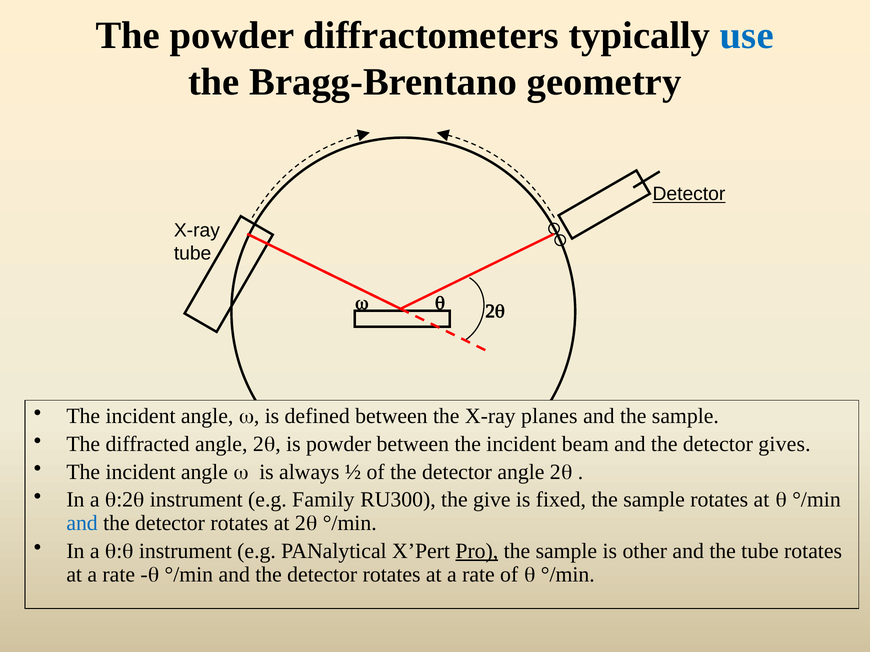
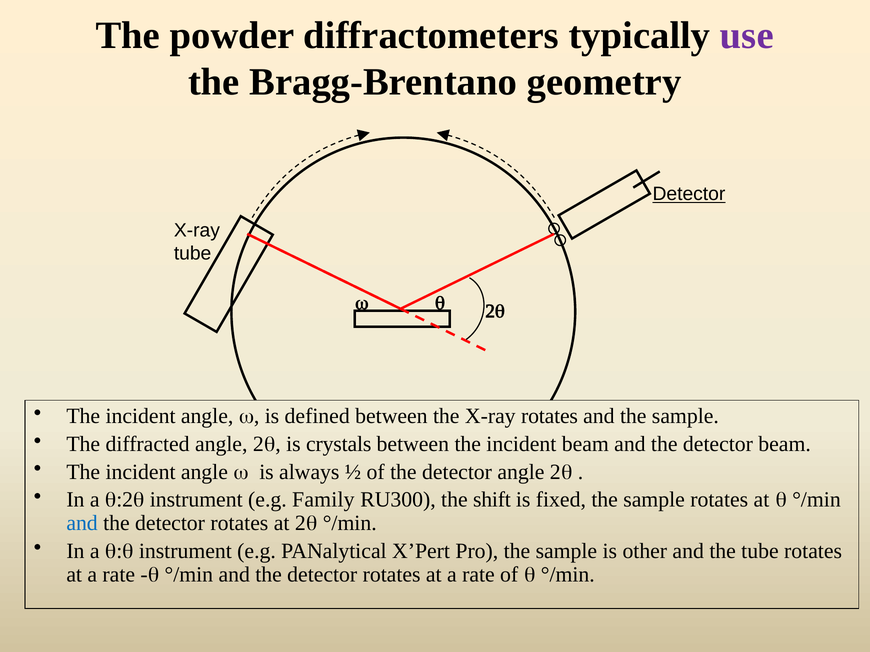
use colour: blue -> purple (747, 36)
X-ray planes: planes -> rotates (550, 417)
is powder: powder -> crystals (339, 444)
detector gives: gives -> beam (785, 444)
give: give -> shift (492, 500)
Pro underline: present -> none (477, 551)
